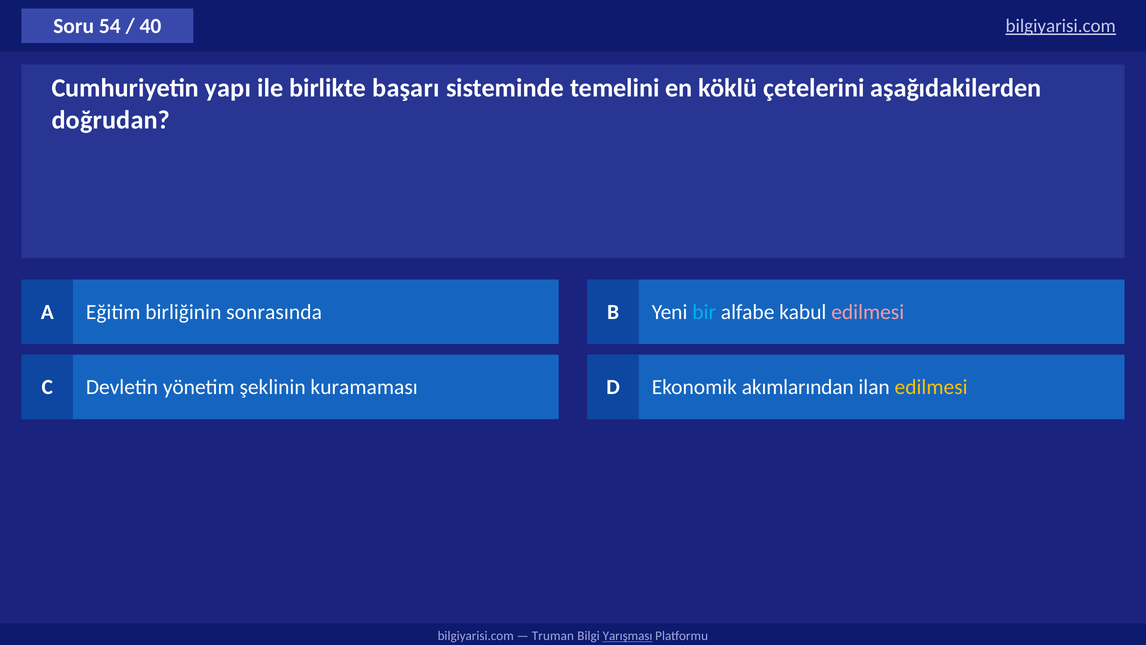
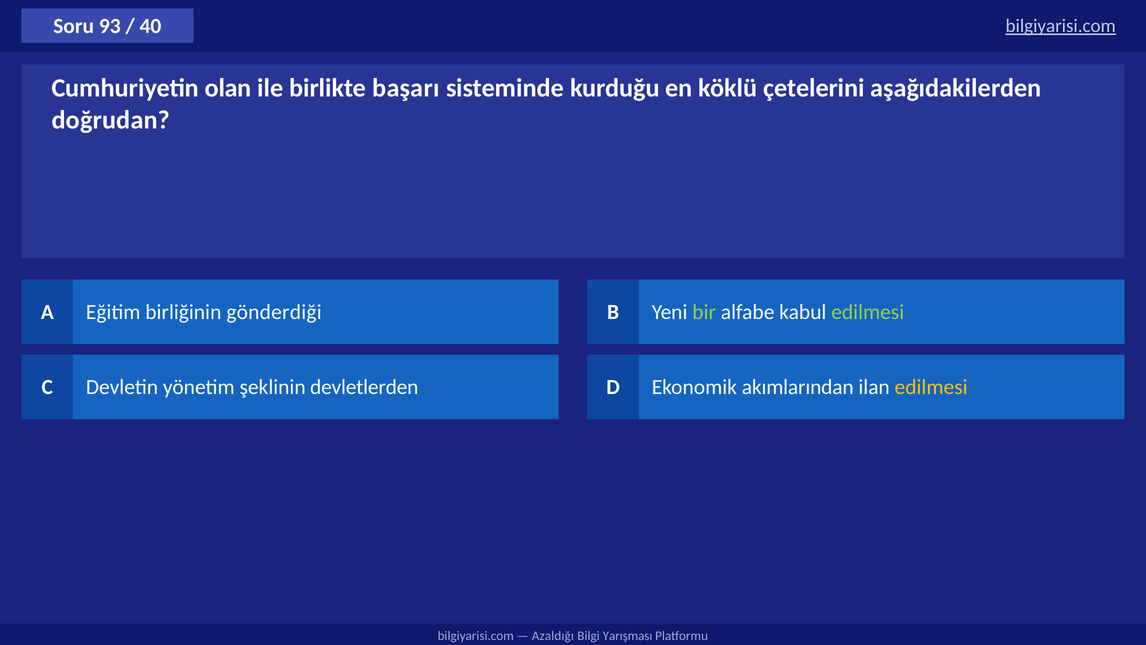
54: 54 -> 93 (110, 26)
yapı: yapı -> olan (228, 88)
temelini: temelini -> kurduğu (615, 88)
sonrasında: sonrasında -> gönderdiği (274, 312)
bir colour: light blue -> light green (704, 312)
edilmesi colour: pink -> light green (868, 312)
kuramaması: kuramaması -> devletlerden (364, 387)
Truman: Truman -> Azaldığı (553, 636)
Yarışması underline: present -> none (628, 636)
